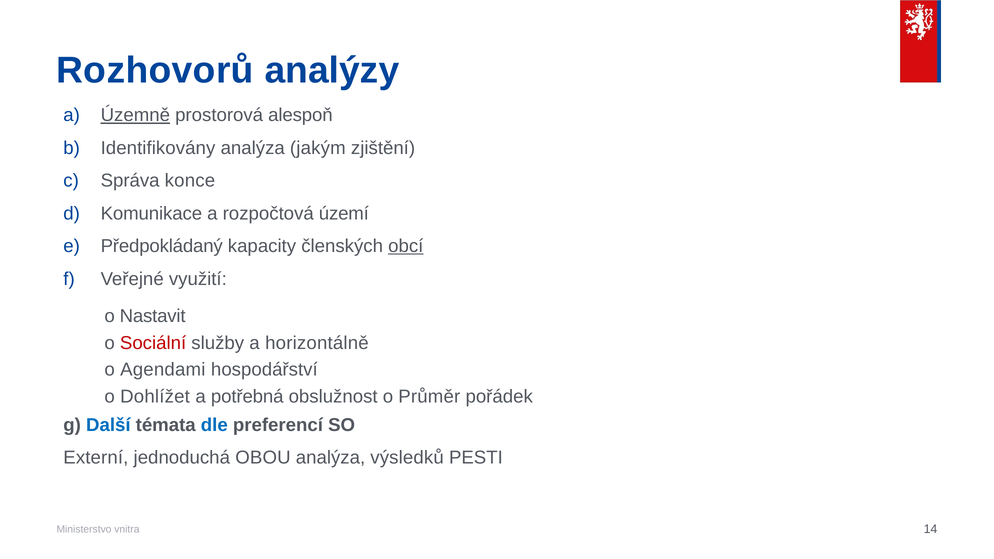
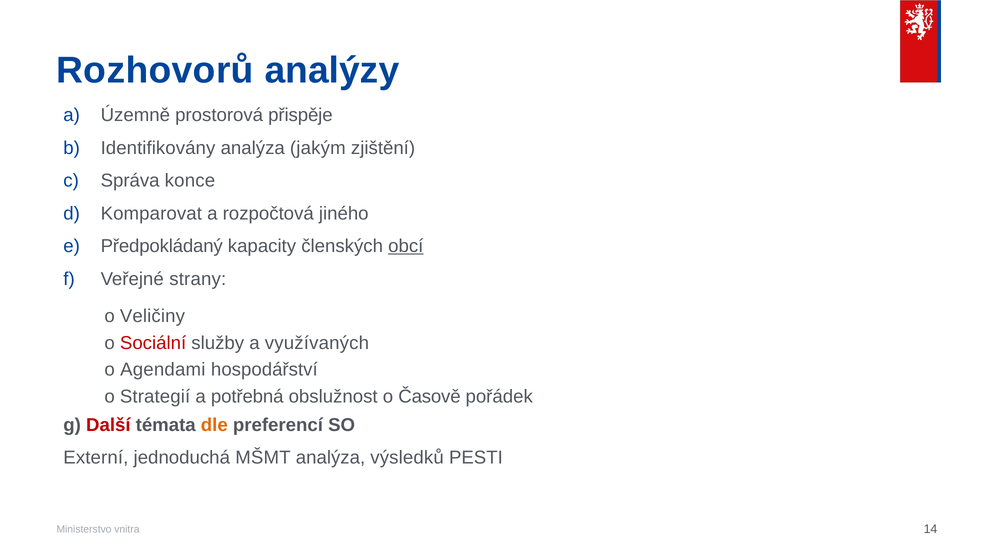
Územně underline: present -> none (135, 115)
alespoň: alespoň -> přispěje (300, 115)
Komunikace: Komunikace -> Komparovat (151, 213)
území: území -> jiného (344, 213)
využití: využití -> strany (198, 279)
Nastavit: Nastavit -> Veličiny (152, 316)
horizontálně: horizontálně -> využívaných (317, 343)
Dohlížet: Dohlížet -> Strategií (155, 397)
Průměr: Průměr -> Časově (429, 397)
Další colour: blue -> red (108, 425)
dle colour: blue -> orange (214, 425)
OBOU: OBOU -> MŠMT (263, 458)
